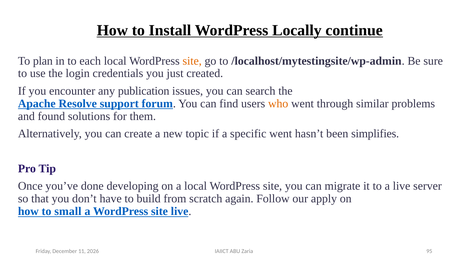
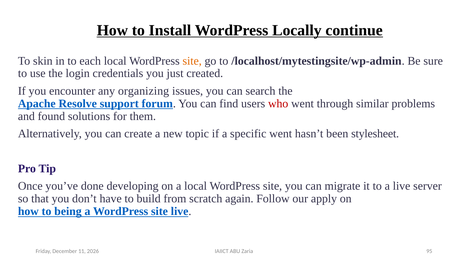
plan: plan -> skin (43, 61)
publication: publication -> organizing (144, 91)
who colour: orange -> red (278, 104)
simplifies: simplifies -> stylesheet (375, 134)
small: small -> being (68, 212)
